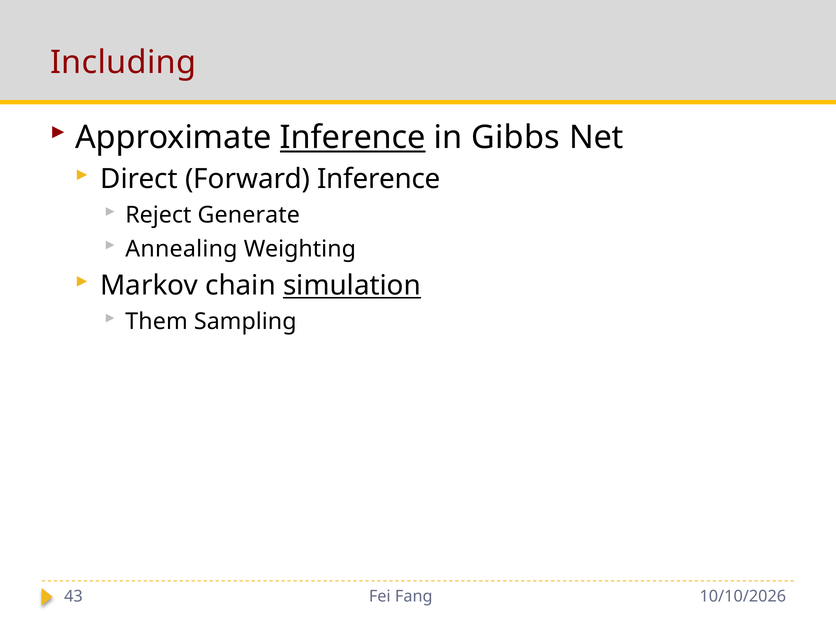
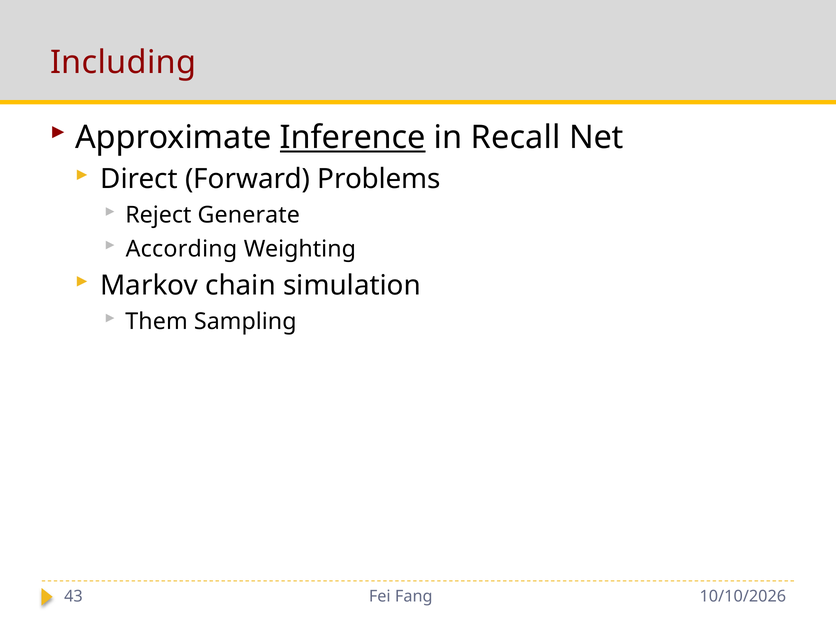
Gibbs: Gibbs -> Recall (516, 137)
Forward Inference: Inference -> Problems (379, 179)
Annealing: Annealing -> According (181, 249)
simulation underline: present -> none (352, 286)
